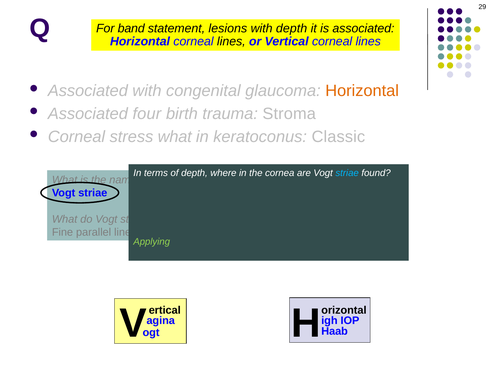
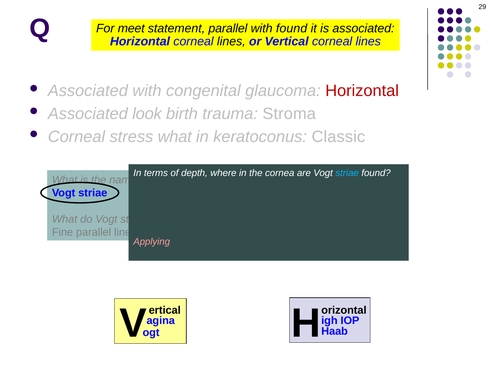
band: band -> meet (131, 28)
statement lesions: lesions -> parallel (228, 28)
with depth: depth -> found (292, 28)
Horizontal colour: orange -> red (362, 91)
Associated four: four -> look (147, 114)
Applying colour: light green -> pink (152, 242)
